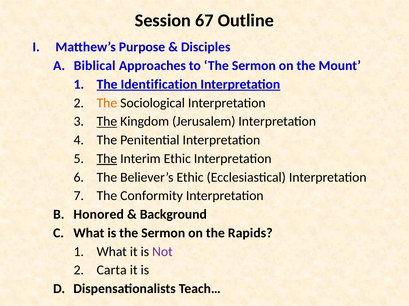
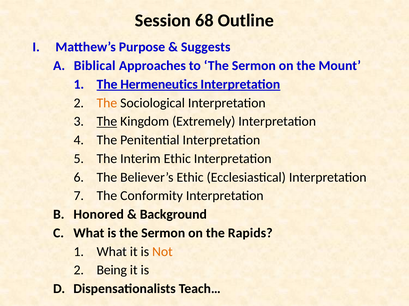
67: 67 -> 68 (204, 21)
Disciples: Disciples -> Suggests (206, 47)
Identification: Identification -> Hermeneutics (159, 85)
Jerusalem: Jerusalem -> Extremely (204, 122)
The underline: present -> none (107, 159)
Not colour: purple -> orange (162, 252)
Carta: Carta -> Being (112, 271)
